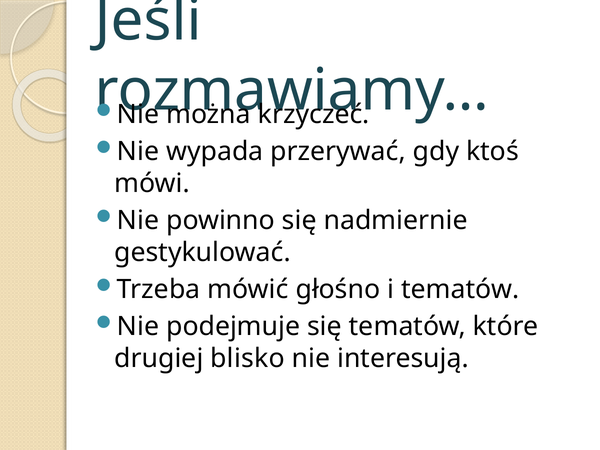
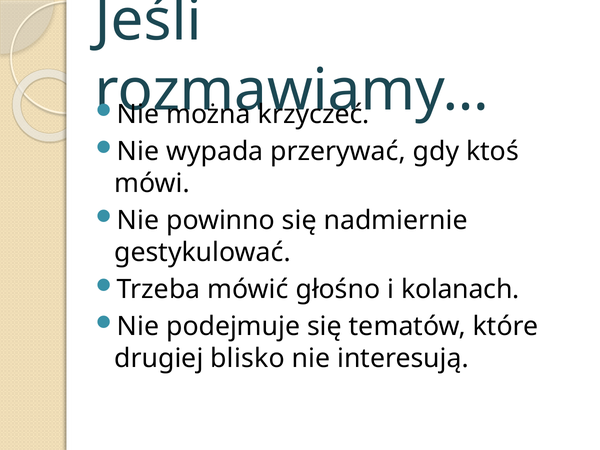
i tematów: tematów -> kolanach (460, 290)
